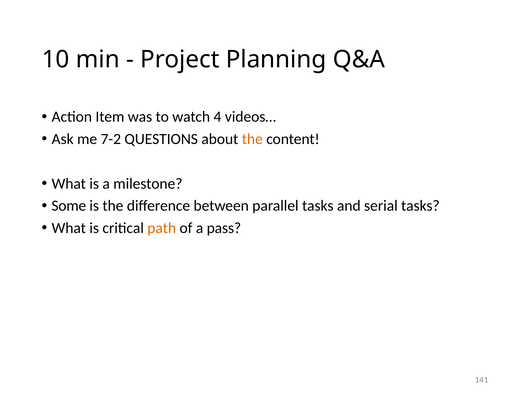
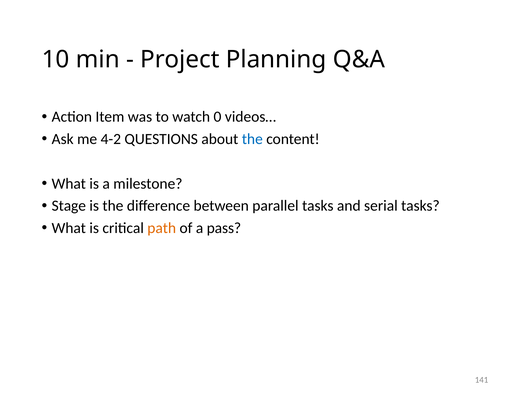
4: 4 -> 0 (217, 117)
7-2: 7-2 -> 4-2 (111, 139)
the colour: orange -> blue (252, 139)
Some: Some -> Stage (69, 206)
